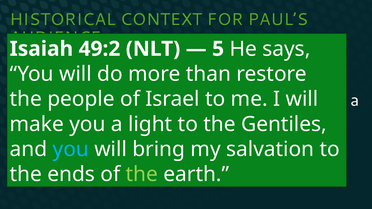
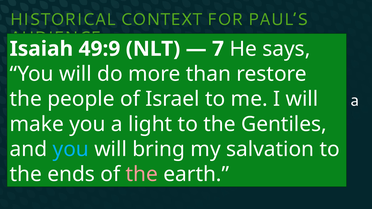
49:2: 49:2 -> 49:9 (99, 49)
5: 5 -> 7 (218, 49)
the colour: light green -> pink (142, 174)
